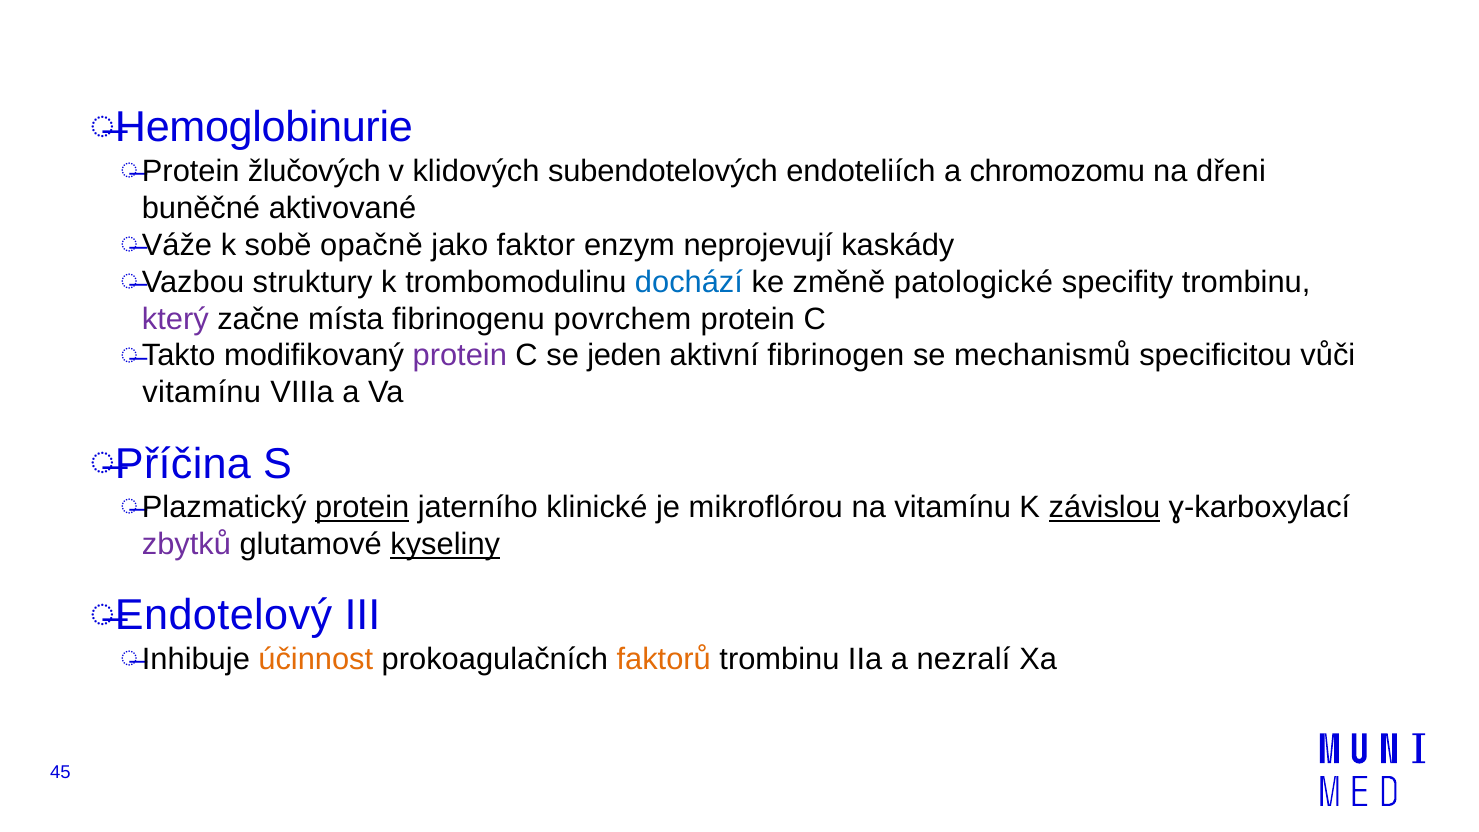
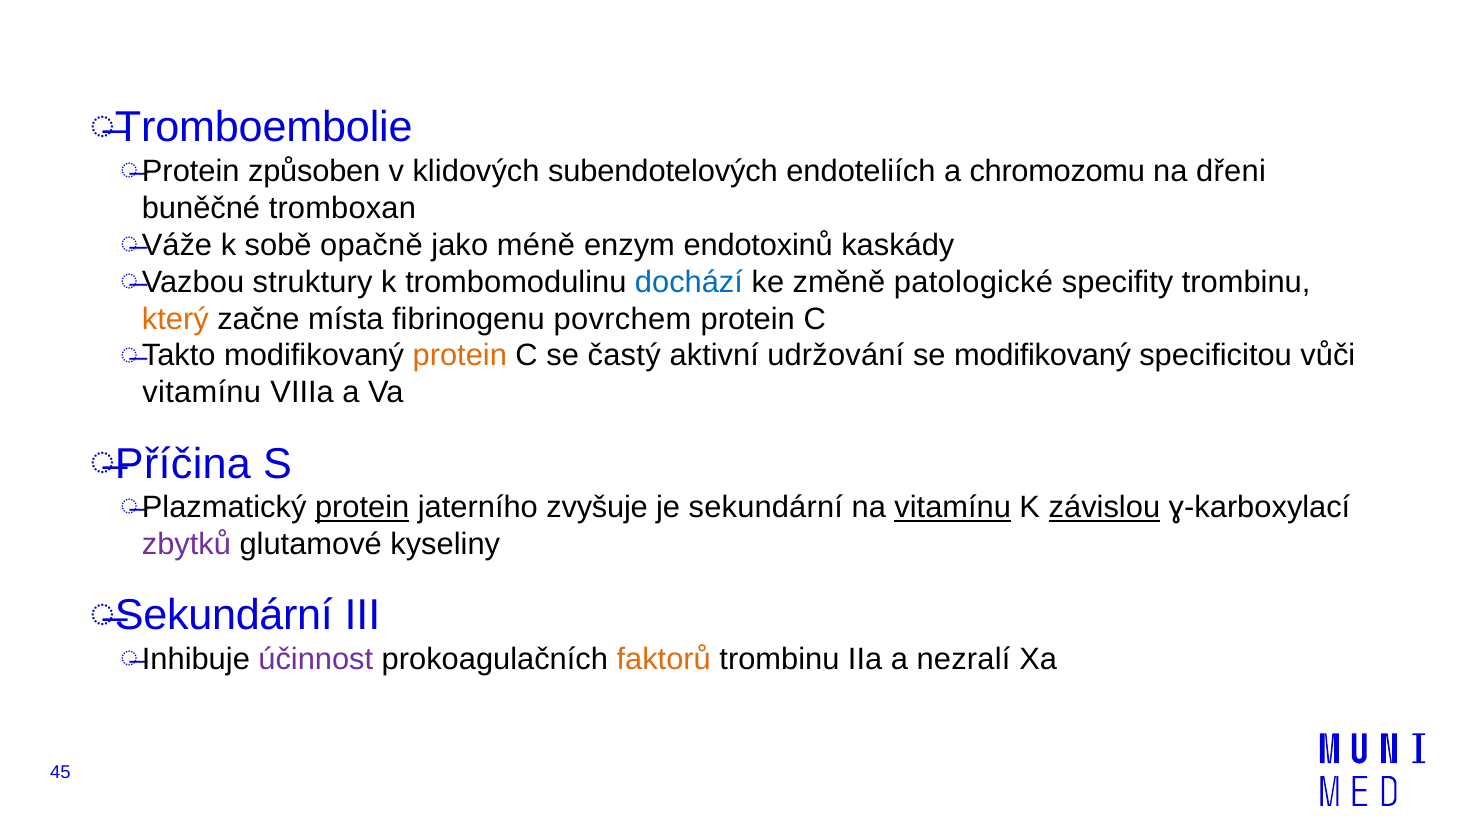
Hemoglobinurie: Hemoglobinurie -> Tromboembolie (264, 127)
žlučových: žlučových -> způsoben (314, 171)
aktivované: aktivované -> tromboxan (342, 208)
faktor: faktor -> méně (536, 245)
neprojevují: neprojevují -> endotoxinů (758, 245)
který colour: purple -> orange (175, 319)
protein colour: purple -> orange (460, 356)
jeden: jeden -> častý (624, 356)
fibrinogen: fibrinogen -> udržování (836, 356)
se mechanismů: mechanismů -> modifikovaný (1043, 356)
klinické: klinické -> zvyšuje (597, 507)
je mikroflórou: mikroflórou -> sekundární (766, 507)
vitamínu underline: none -> present (953, 507)
kyseliny underline: present -> none (445, 544)
Endotelový: Endotelový -> Sekundární (224, 616)
účinnost colour: orange -> purple (316, 659)
